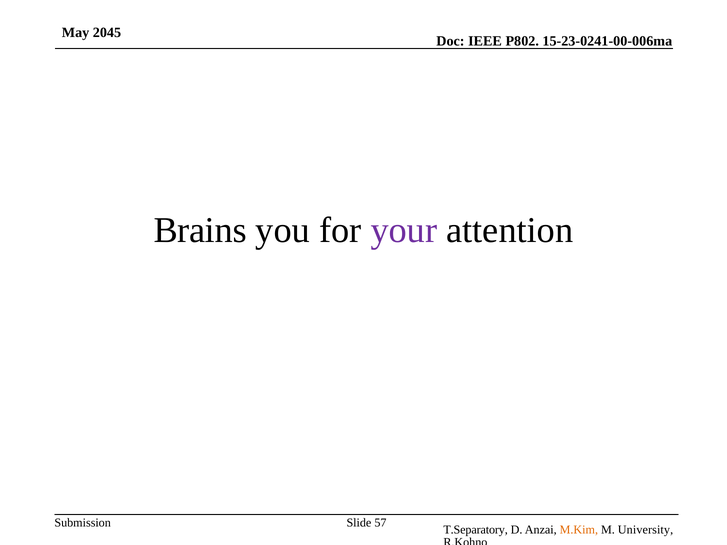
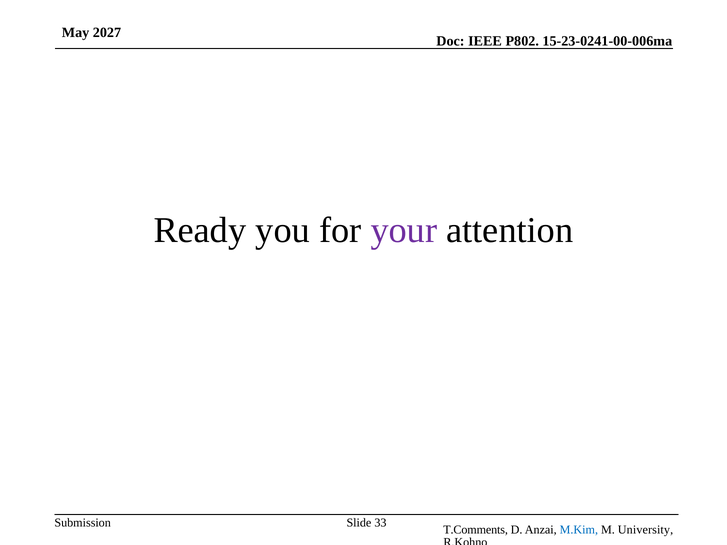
2045: 2045 -> 2027 (107, 32)
Brains: Brains -> Ready (200, 230)
57: 57 -> 33 (380, 523)
T.Separatory: T.Separatory -> T.Comments (476, 530)
M.Kim colour: orange -> blue (579, 530)
